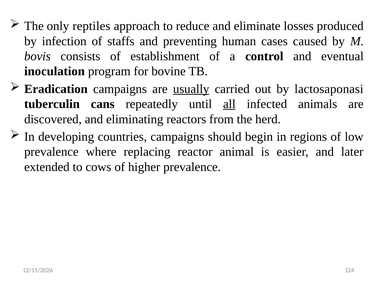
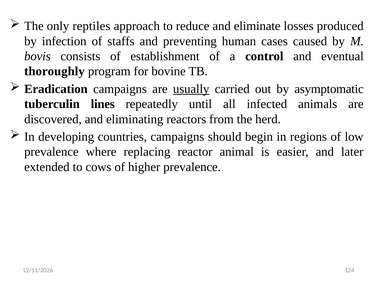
inoculation: inoculation -> thoroughly (54, 71)
lactosaponasi: lactosaponasi -> asymptomatic (329, 89)
cans: cans -> lines (103, 104)
all underline: present -> none (229, 104)
